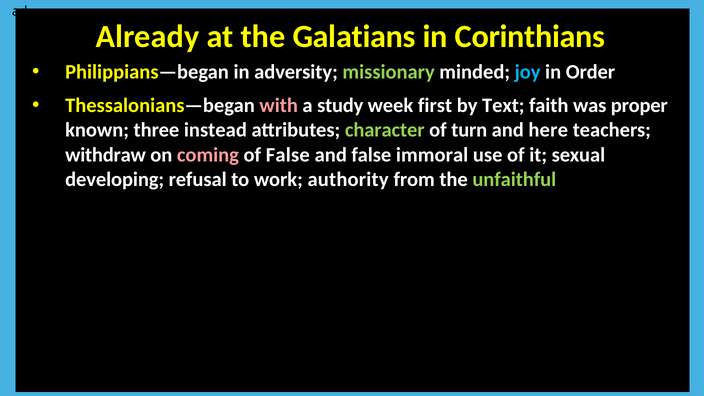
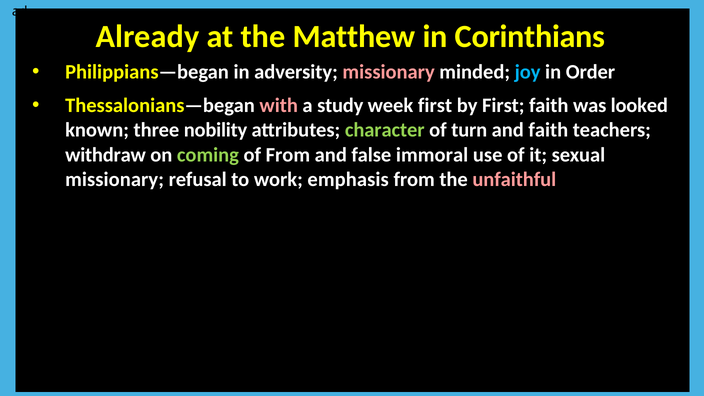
Galatians: Galatians -> Matthew (354, 37)
missionary colour: light green -> pink (389, 72)
by Text: Text -> First (503, 105)
proper: proper -> looked (639, 105)
instead: instead -> nobility (216, 130)
and here: here -> faith (548, 130)
coming colour: pink -> light green (208, 155)
of False: False -> From (288, 155)
developing: developing -> missionary (115, 179)
authority: authority -> emphasis (348, 179)
unfaithful colour: light green -> pink (514, 179)
